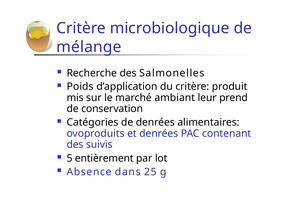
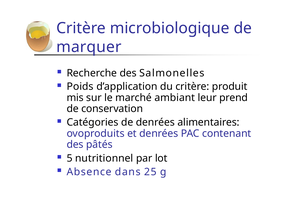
mélange: mélange -> marquer (89, 47)
suivis: suivis -> pâtés (99, 144)
entièrement: entièrement -> nutritionnel (104, 158)
